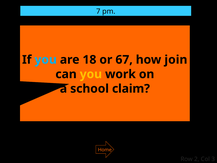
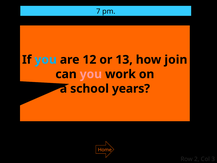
18: 18 -> 12 (89, 60)
67: 67 -> 13 (124, 60)
you colour: yellow -> pink (91, 74)
claim: claim -> years (131, 89)
